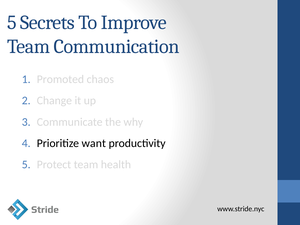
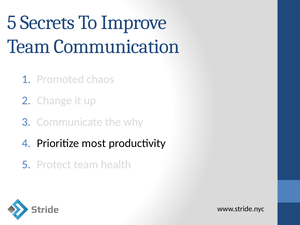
want: want -> most (94, 143)
